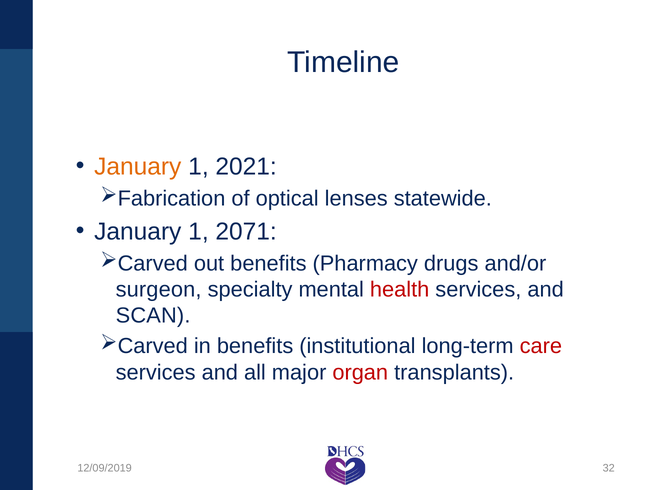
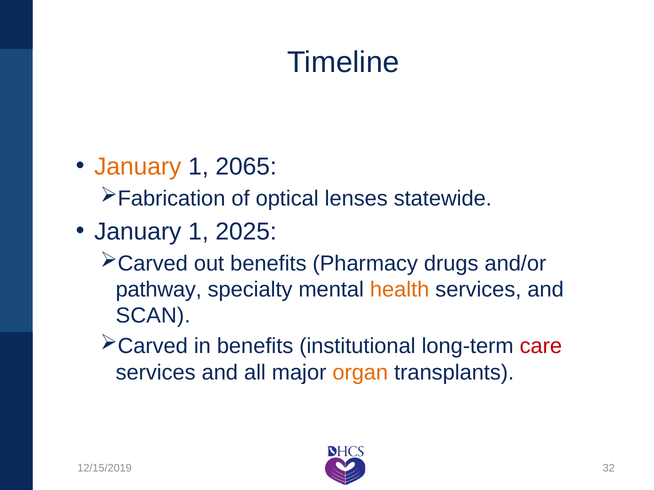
2021: 2021 -> 2065 (246, 167)
2071: 2071 -> 2025 (246, 232)
surgeon: surgeon -> pathway (159, 290)
health colour: red -> orange (400, 290)
organ colour: red -> orange (360, 373)
12/09/2019: 12/09/2019 -> 12/15/2019 (105, 468)
